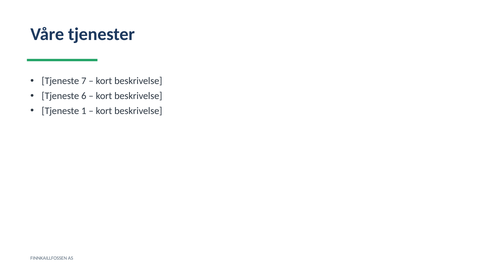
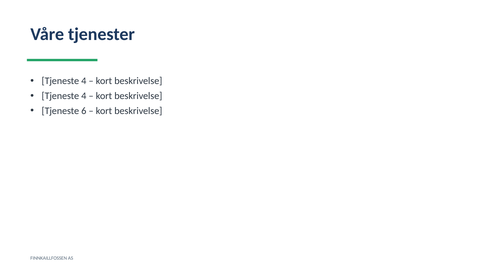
7: 7 -> 4 (84, 81)
6: 6 -> 4 (84, 96)
1: 1 -> 6 (84, 111)
